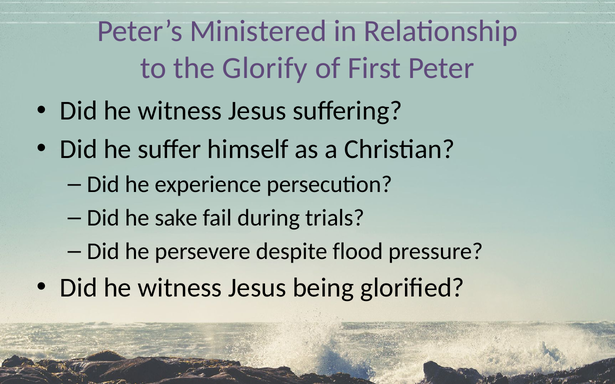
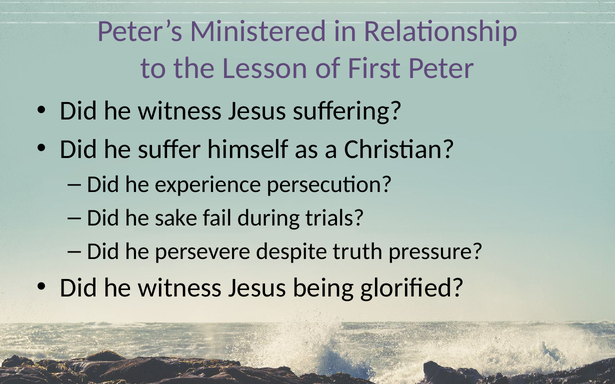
Glorify: Glorify -> Lesson (265, 68)
flood: flood -> truth (358, 252)
